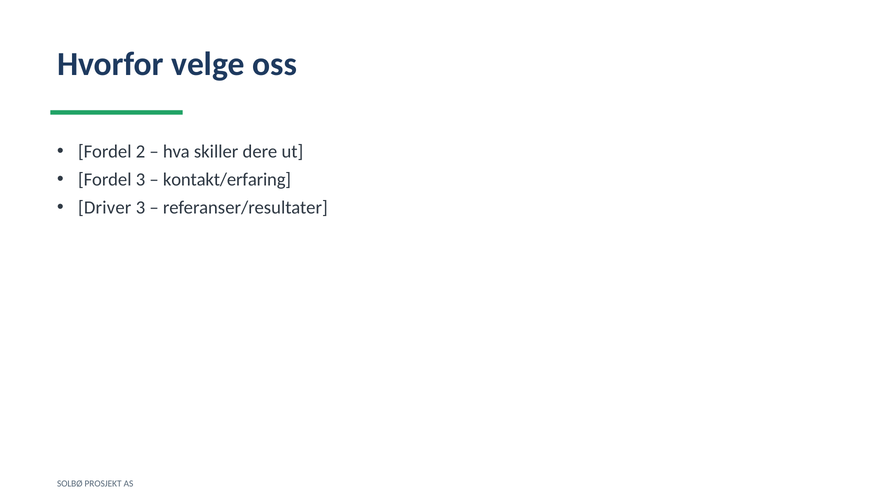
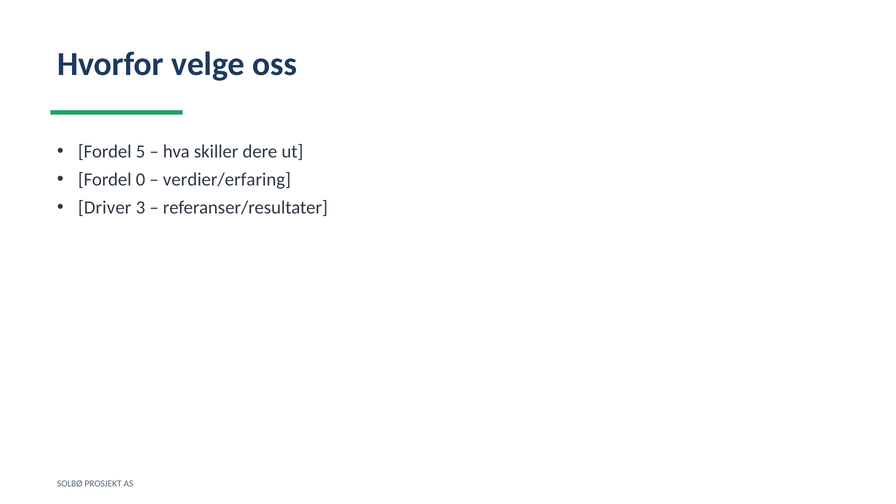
2: 2 -> 5 (141, 152)
Fordel 3: 3 -> 0 (141, 180)
kontakt/erfaring: kontakt/erfaring -> verdier/erfaring (227, 180)
